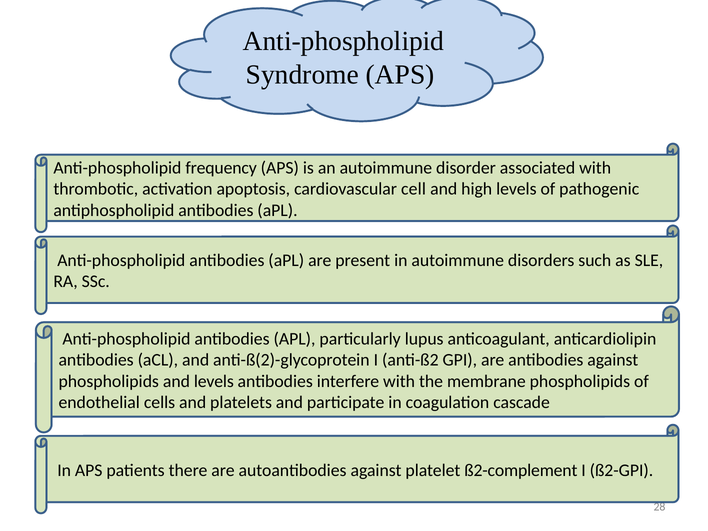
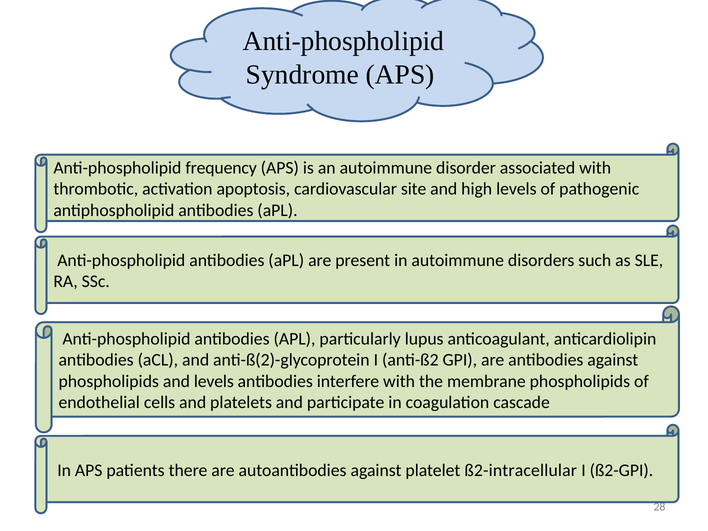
cell: cell -> site (414, 189)
ß2-complement: ß2-complement -> ß2-intracellular (521, 470)
